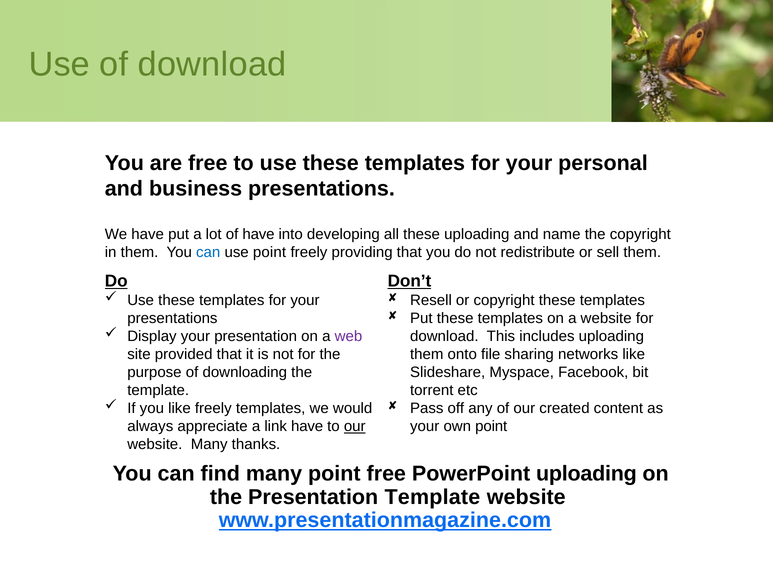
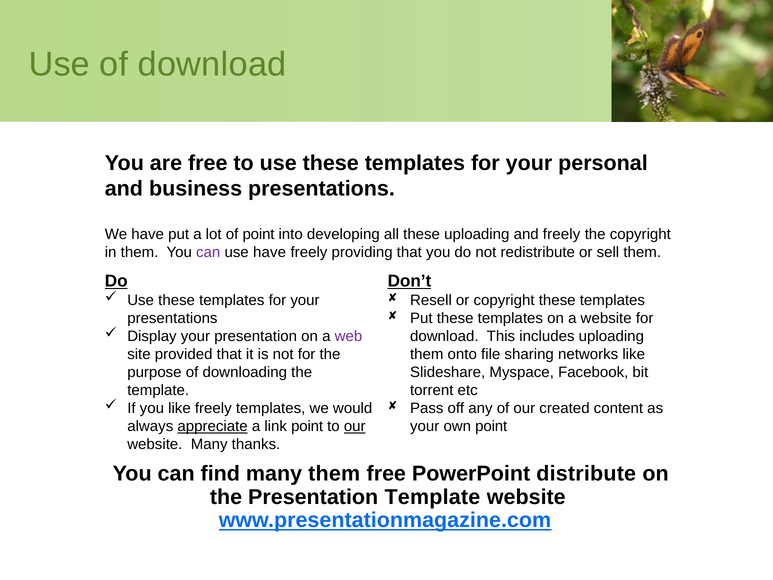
of have: have -> point (259, 234)
and name: name -> freely (562, 234)
can colour: blue -> purple (208, 252)
use point: point -> have (270, 252)
appreciate underline: none -> present (213, 426)
link have: have -> point (307, 426)
many point: point -> them (334, 474)
PowerPoint uploading: uploading -> distribute (586, 474)
